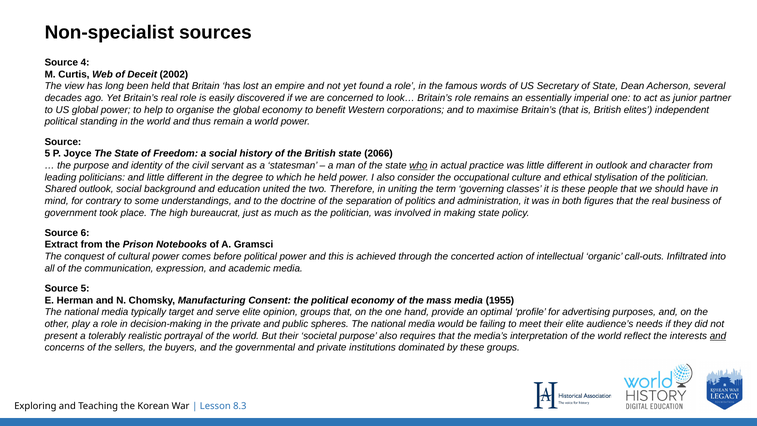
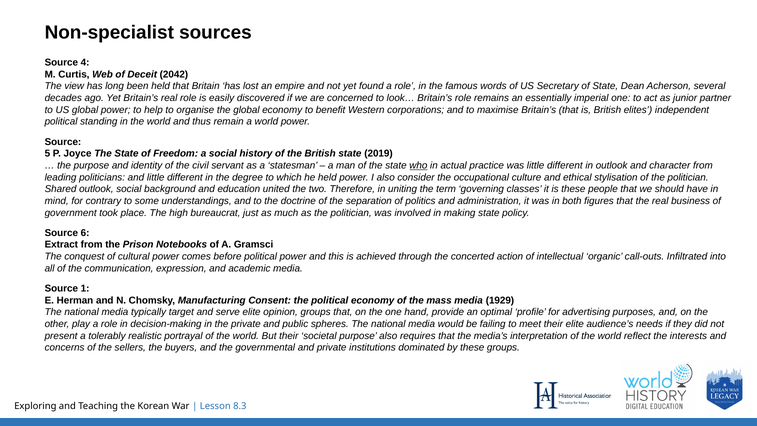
2002: 2002 -> 2042 (174, 74)
2066: 2066 -> 2019 (378, 154)
5: 5 -> 1 (85, 288)
1955: 1955 -> 1929 (500, 300)
and underline: present -> none (718, 336)
